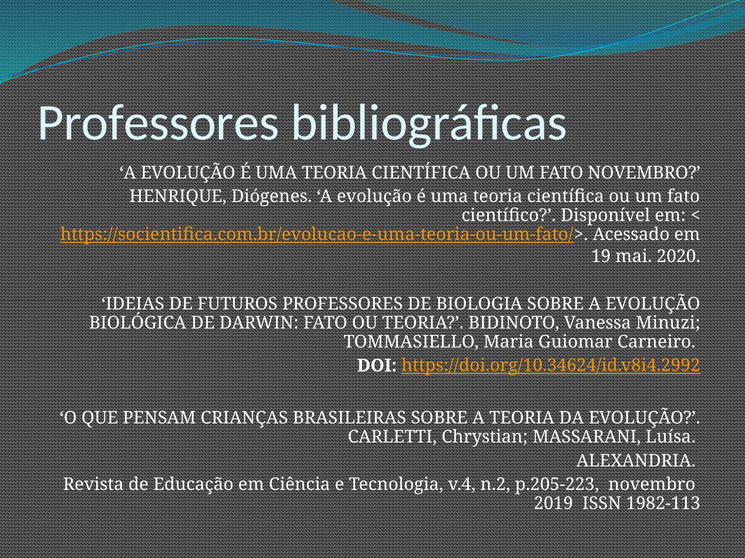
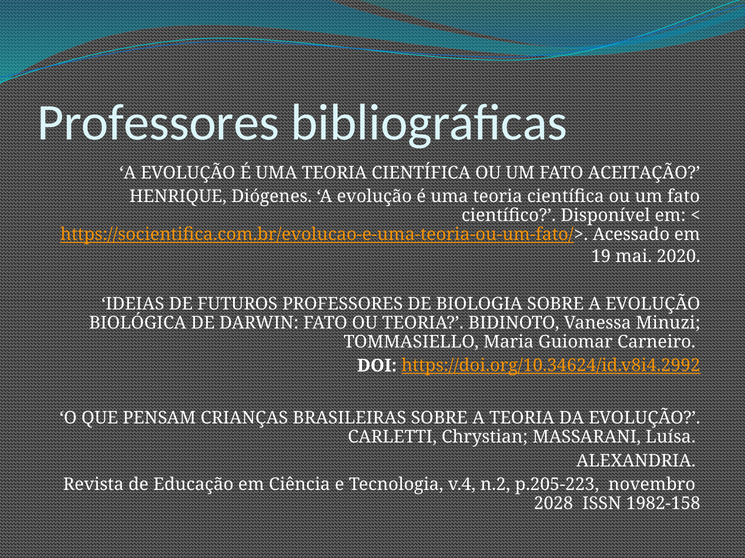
FATO NOVEMBRO: NOVEMBRO -> ACEITAÇÃO (644, 173)
2019: 2019 -> 2028 (553, 504)
1982-113: 1982-113 -> 1982-158 (663, 504)
